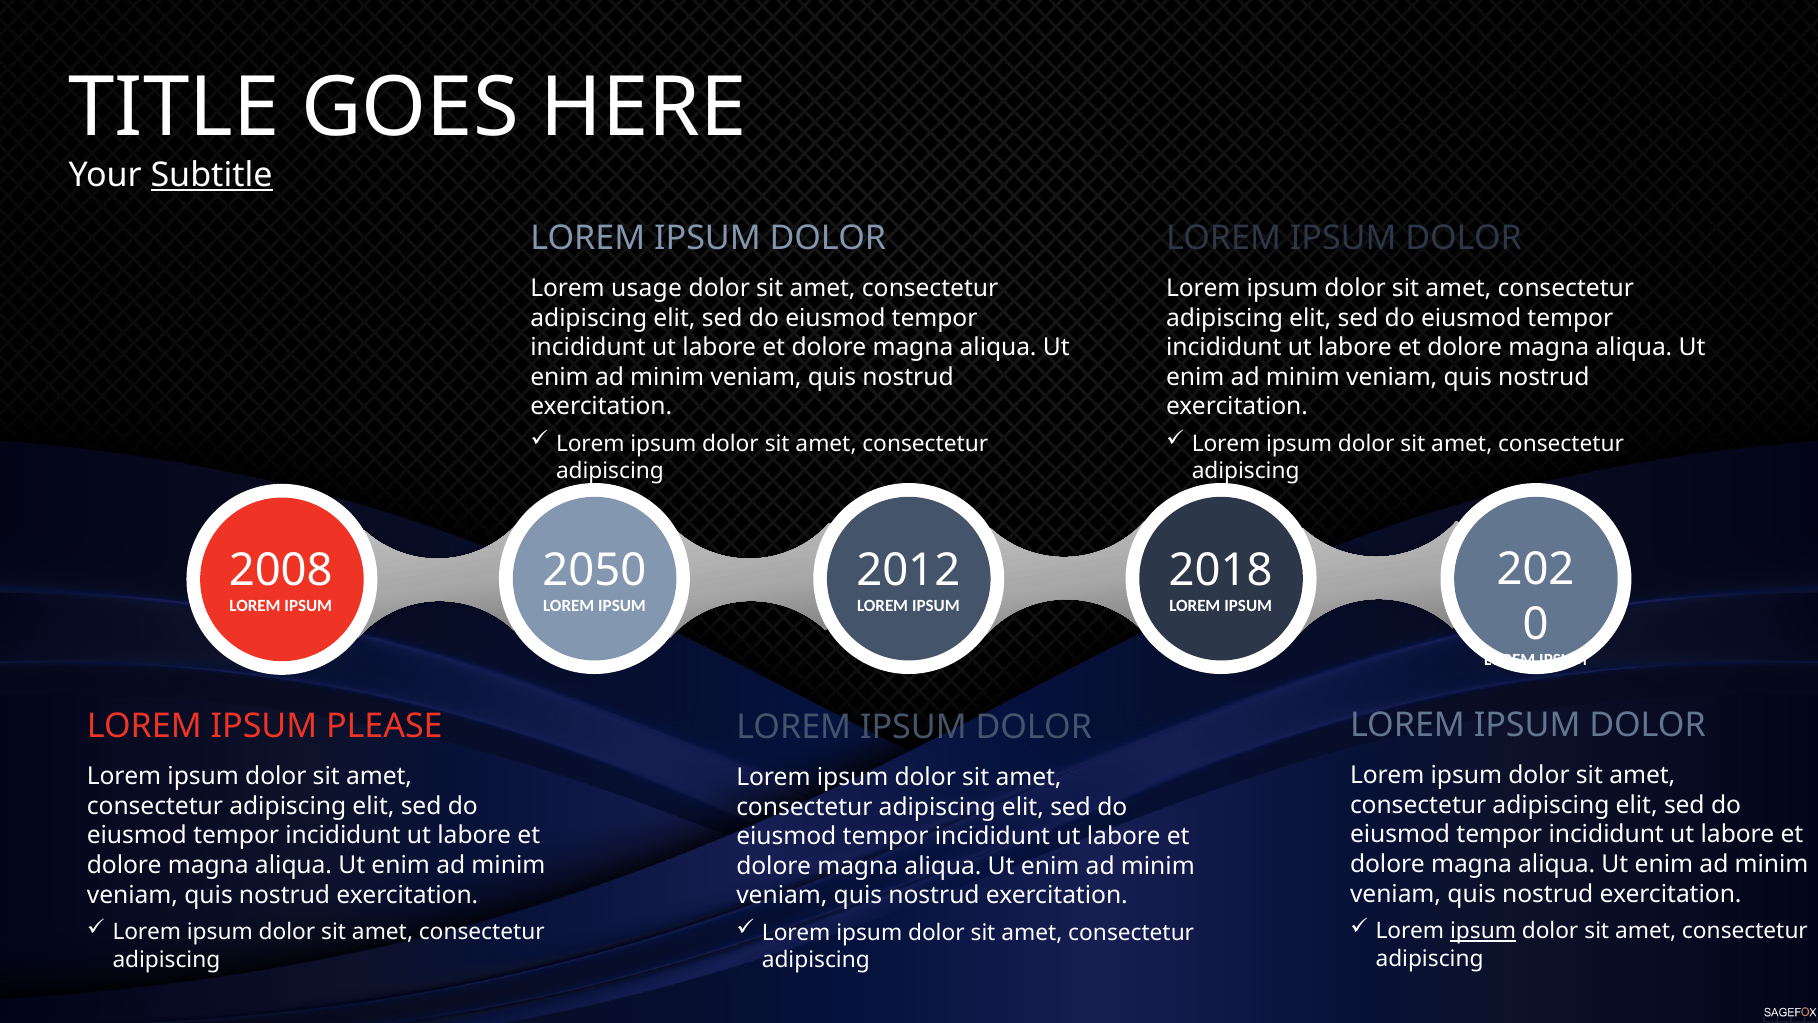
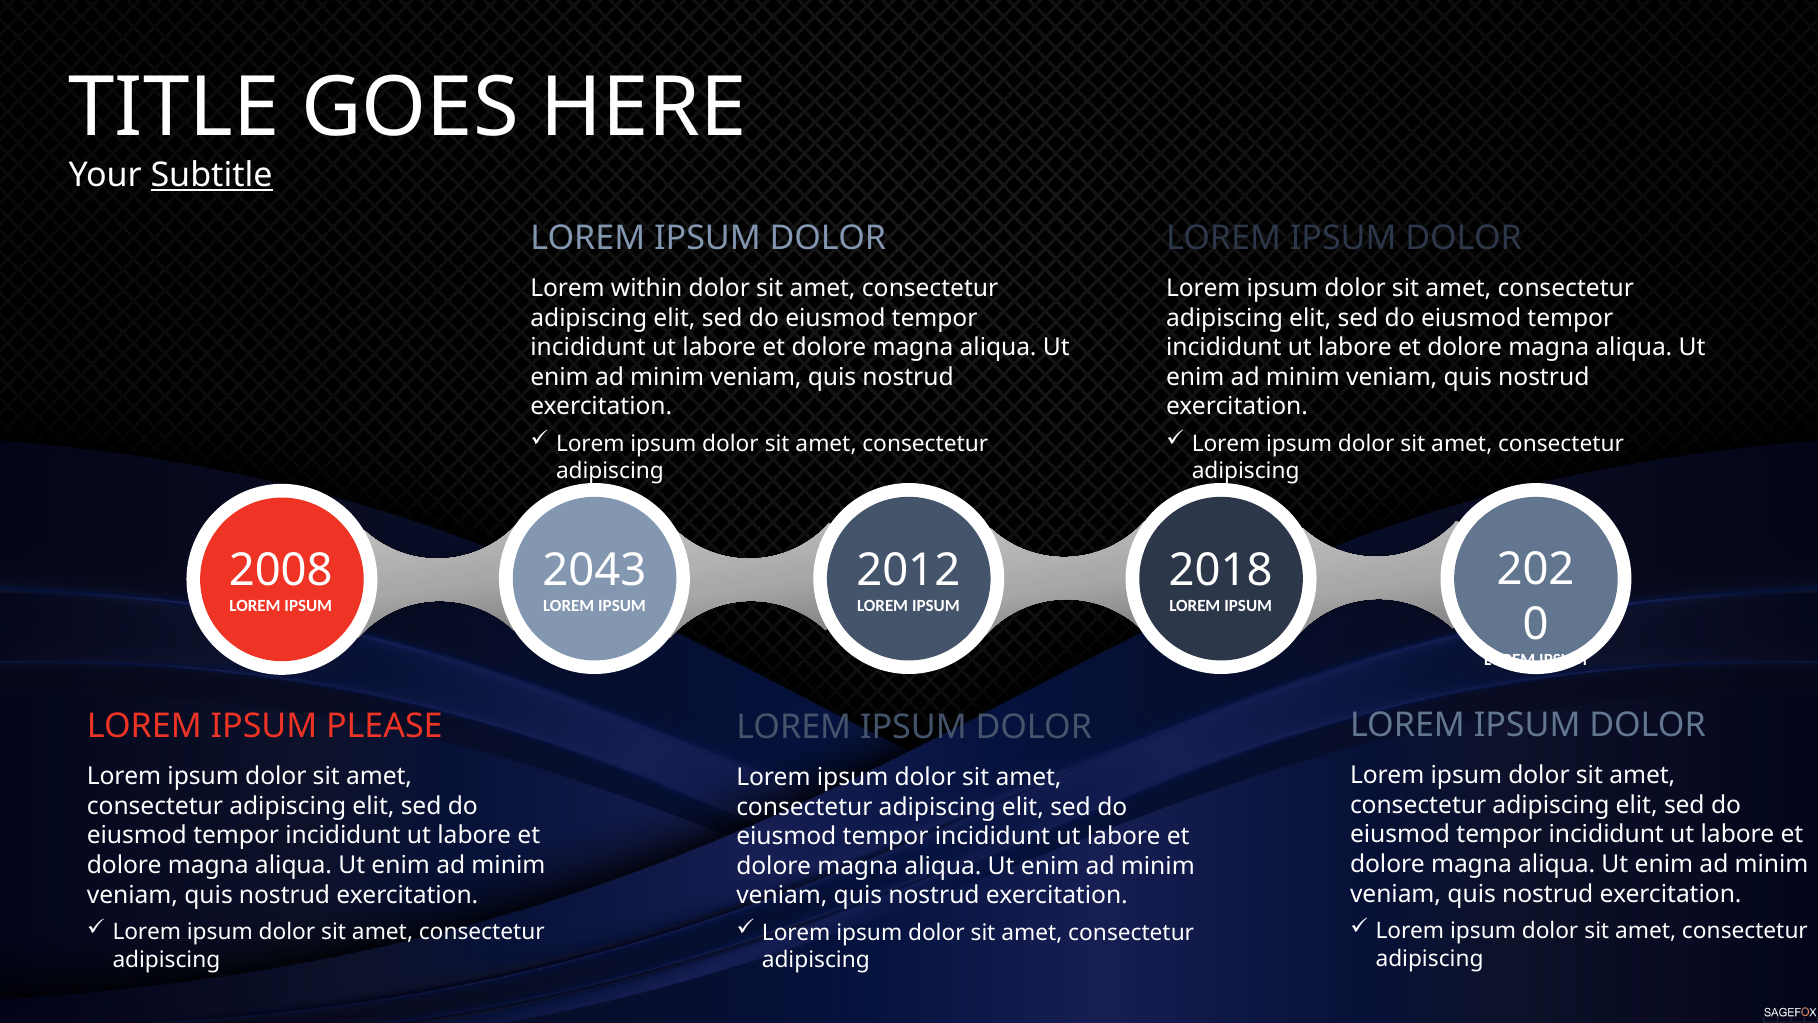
usage: usage -> within (647, 288)
2050: 2050 -> 2043 (594, 570)
ipsum underline: present -> none (1483, 931)
